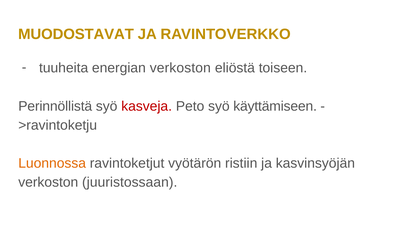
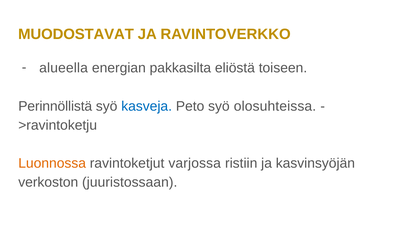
tuuheita: tuuheita -> alueella (64, 68)
energian verkoston: verkoston -> pakkasilta (180, 68)
kasveja colour: red -> blue (147, 106)
käyttämiseen: käyttämiseen -> olosuhteissa (275, 106)
vyötärön: vyötärön -> varjossa (195, 164)
